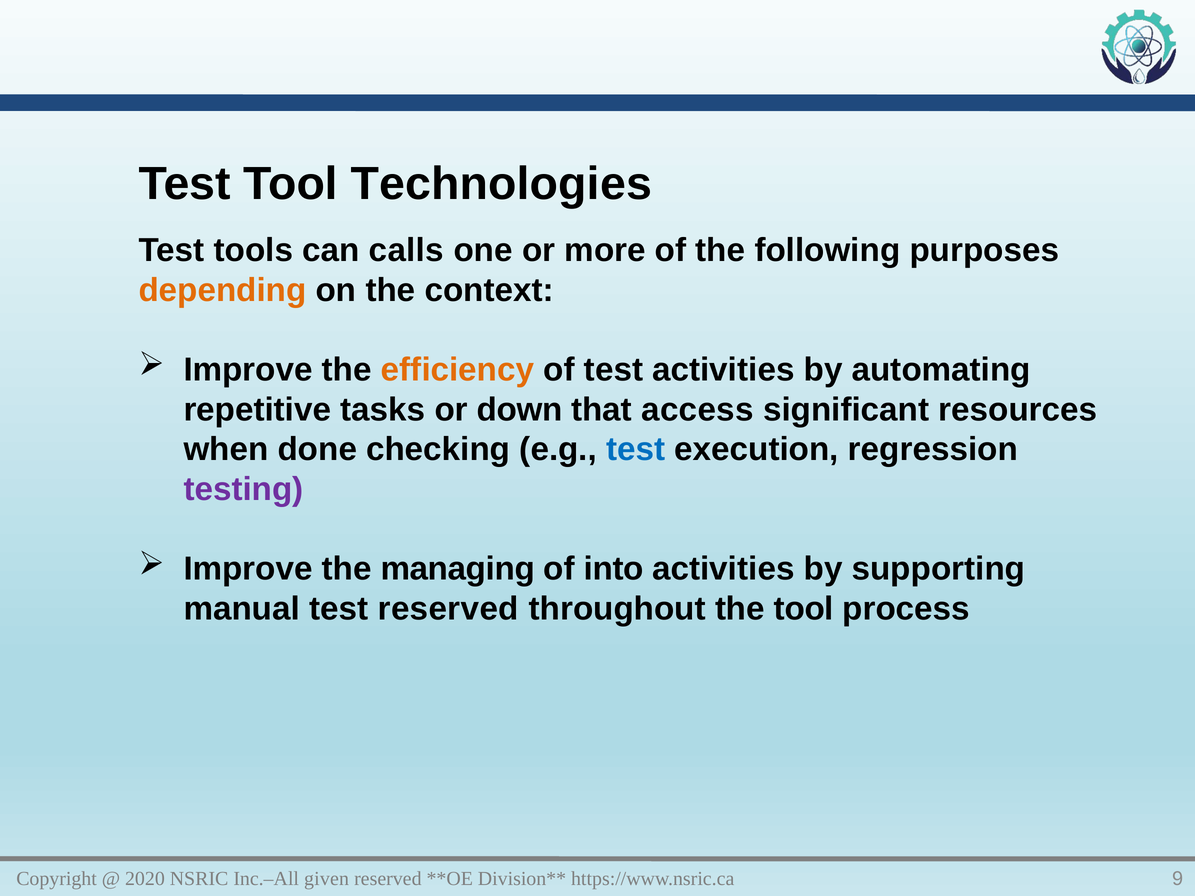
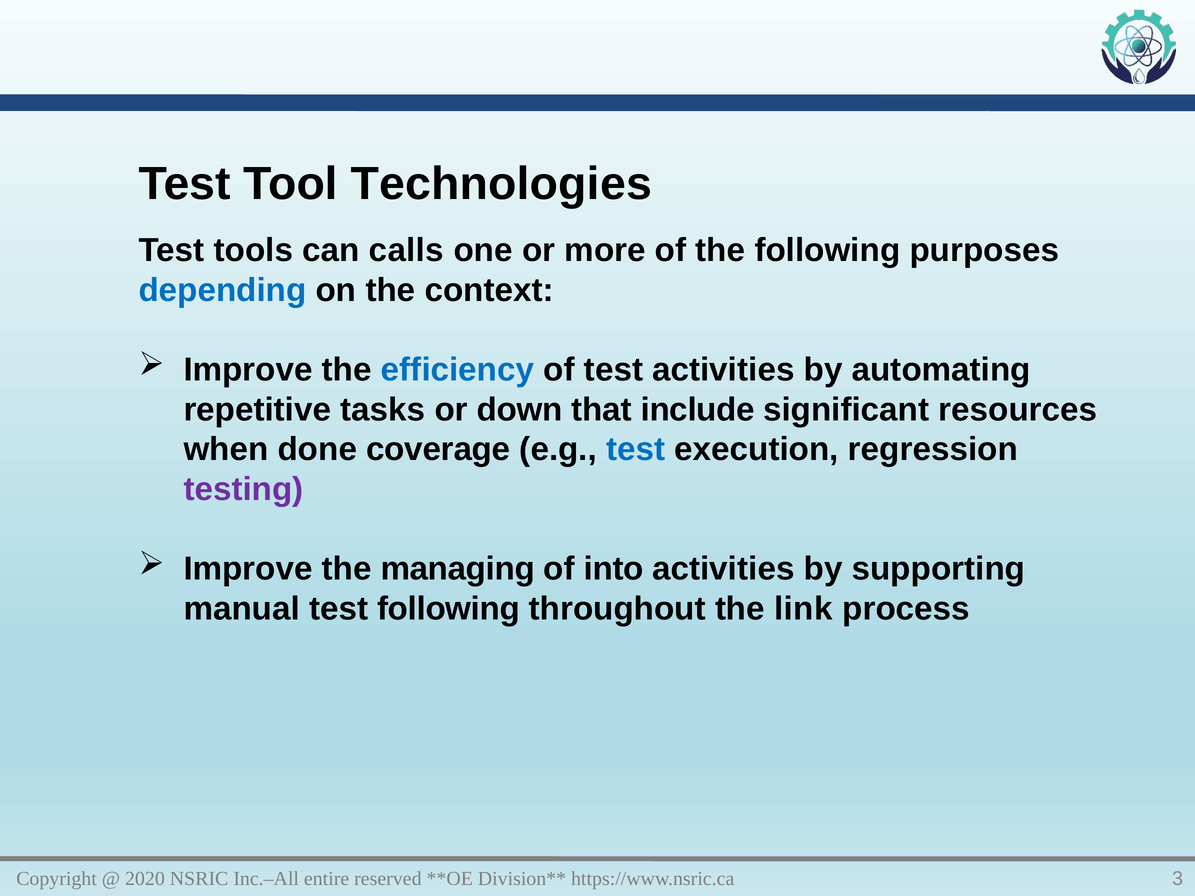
depending colour: orange -> blue (223, 290)
efficiency colour: orange -> blue (458, 370)
access: access -> include (698, 410)
checking: checking -> coverage (438, 450)
test reserved: reserved -> following (449, 609)
the tool: tool -> link (803, 609)
given: given -> entire (327, 879)
9: 9 -> 3 (1178, 879)
